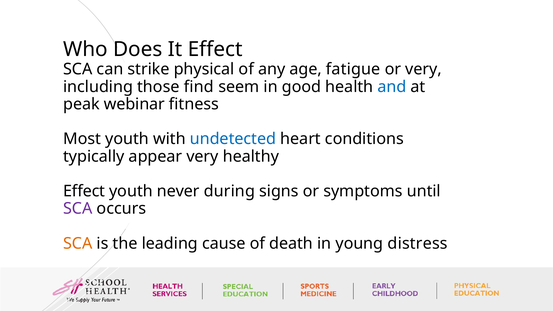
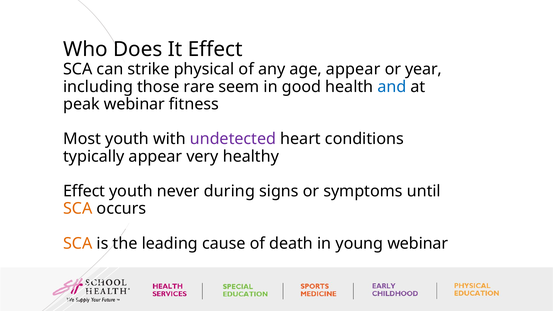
age fatigue: fatigue -> appear (353, 69)
or very: very -> year (424, 69)
find: find -> rare (199, 87)
undetected colour: blue -> purple (233, 139)
SCA colour: purple -> orange (78, 209)
young distress: distress -> webinar (418, 244)
